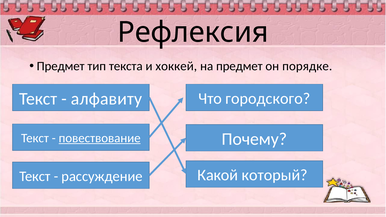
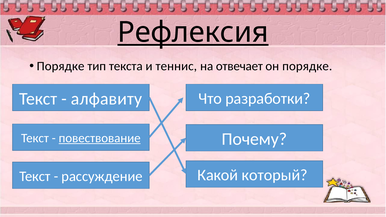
Рефлексия underline: none -> present (193, 32)
Предмет: Предмет -> Порядке (61, 66)
хоккей: хоккей -> теннис (176, 66)
на предмет: предмет -> отвечает (239, 66)
городского: городского -> разработки (268, 99)
